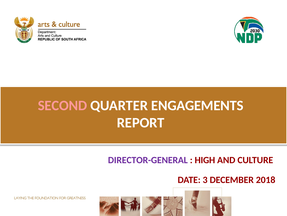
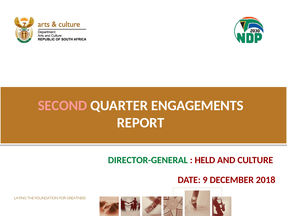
DIRECTOR-GENERAL colour: purple -> green (148, 160)
HIGH: HIGH -> HELD (205, 160)
3: 3 -> 9 (205, 179)
